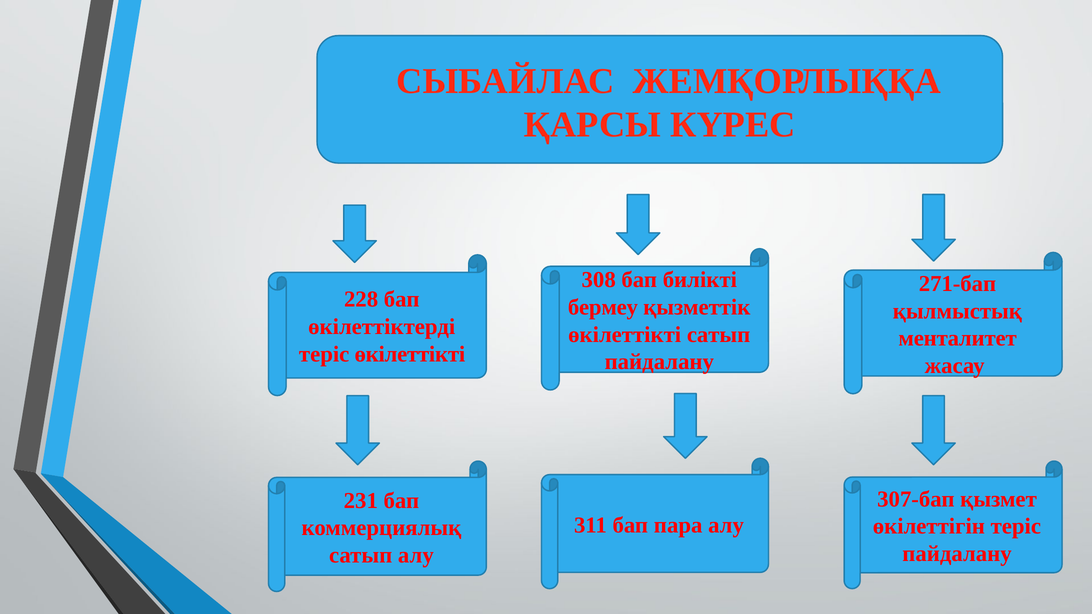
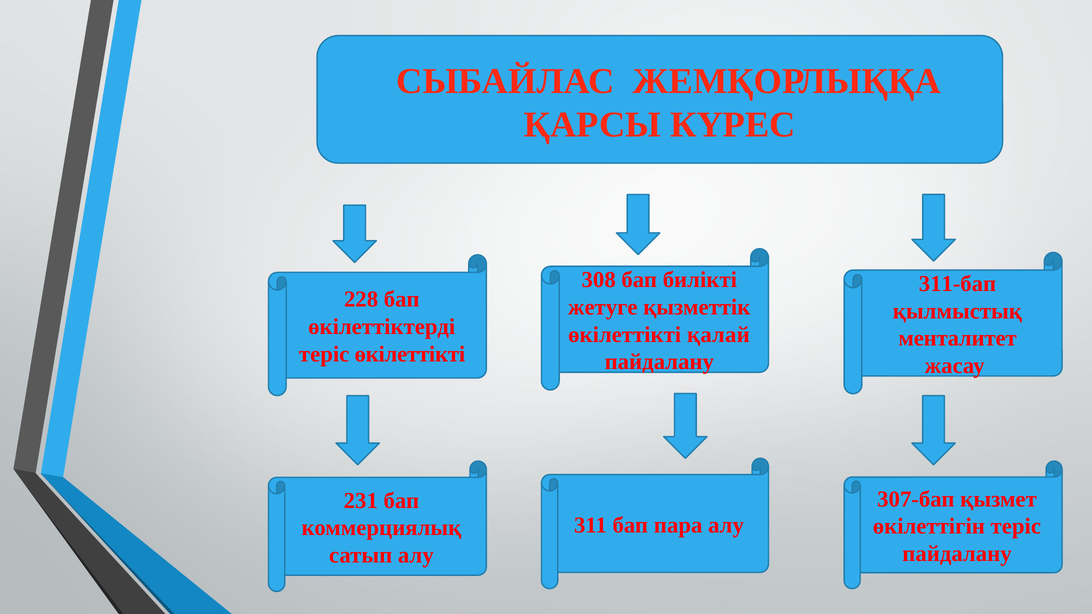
271-бап: 271-бап -> 311-бап (957, 284)
бермеу: бермеу -> жетуге (603, 307)
өкілеттікті сатып: сатып -> қалай (718, 335)
